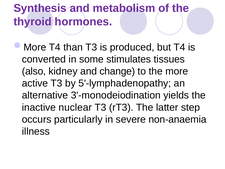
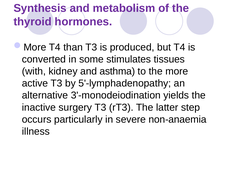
also: also -> with (34, 71)
change: change -> asthma (117, 71)
nuclear: nuclear -> surgery (75, 107)
